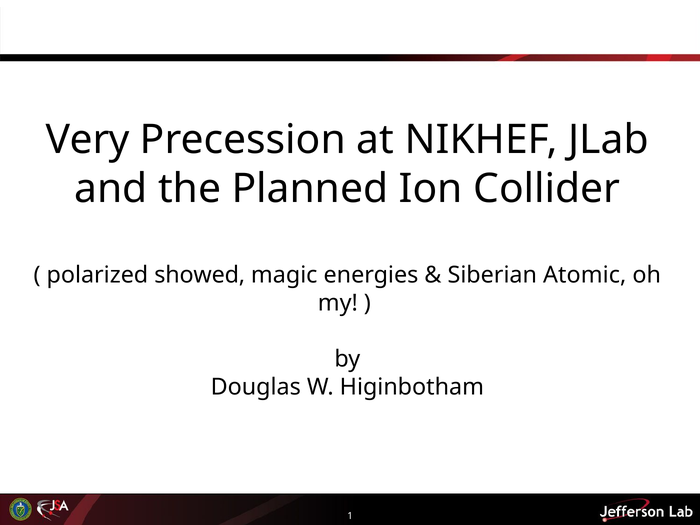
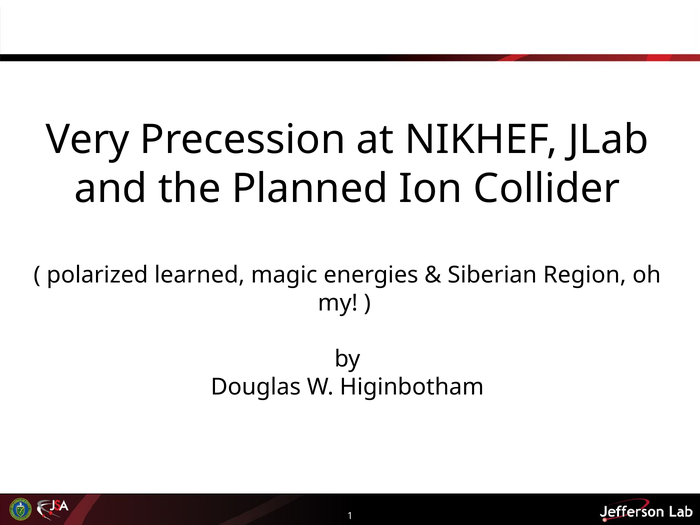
showed: showed -> learned (200, 275)
Atomic: Atomic -> Region (585, 275)
